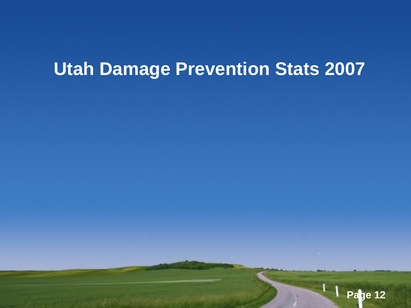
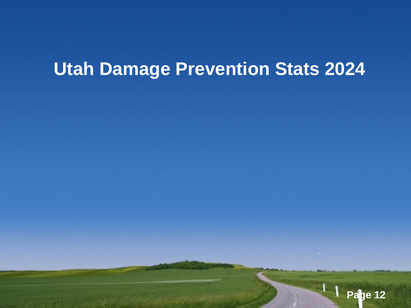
2007: 2007 -> 2024 (345, 69)
